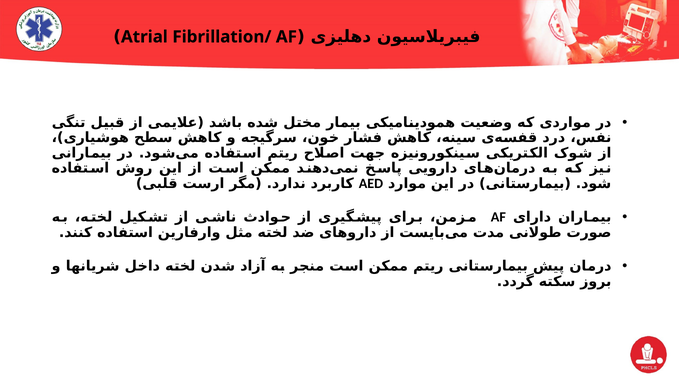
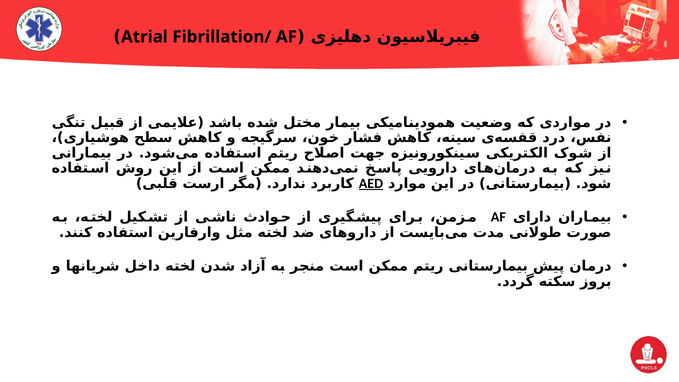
AED underline: none -> present (371, 184)
